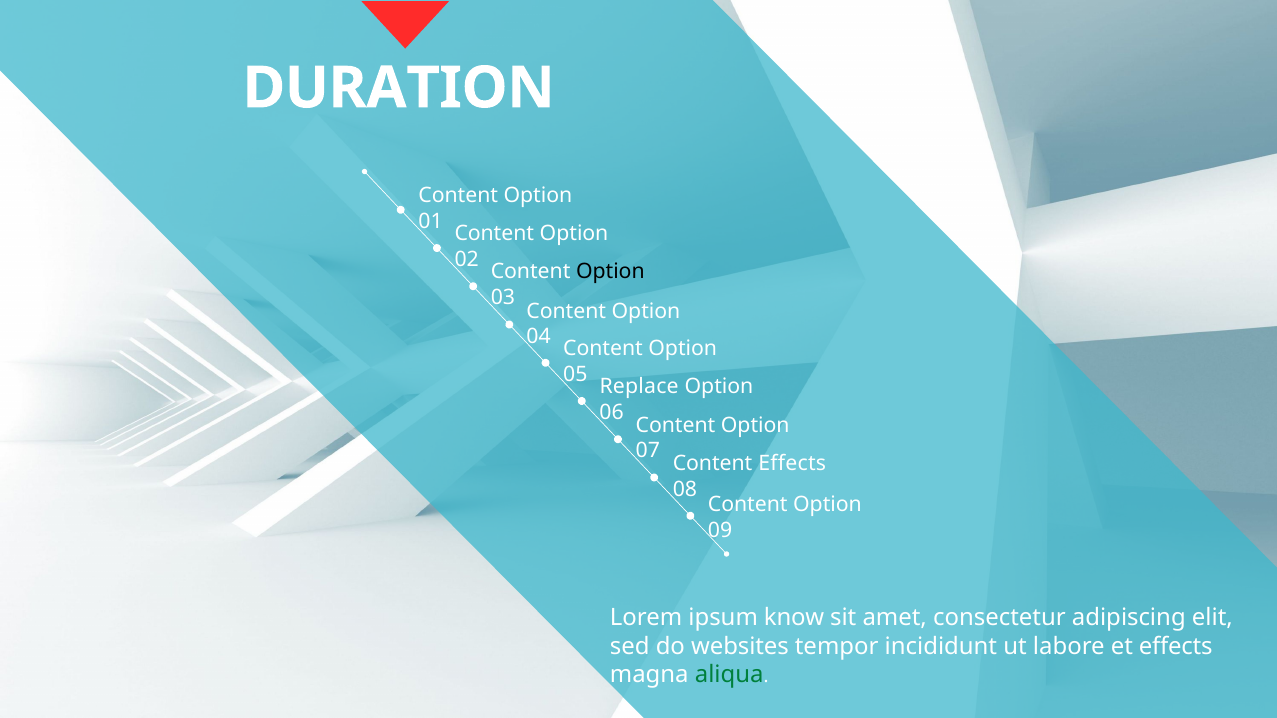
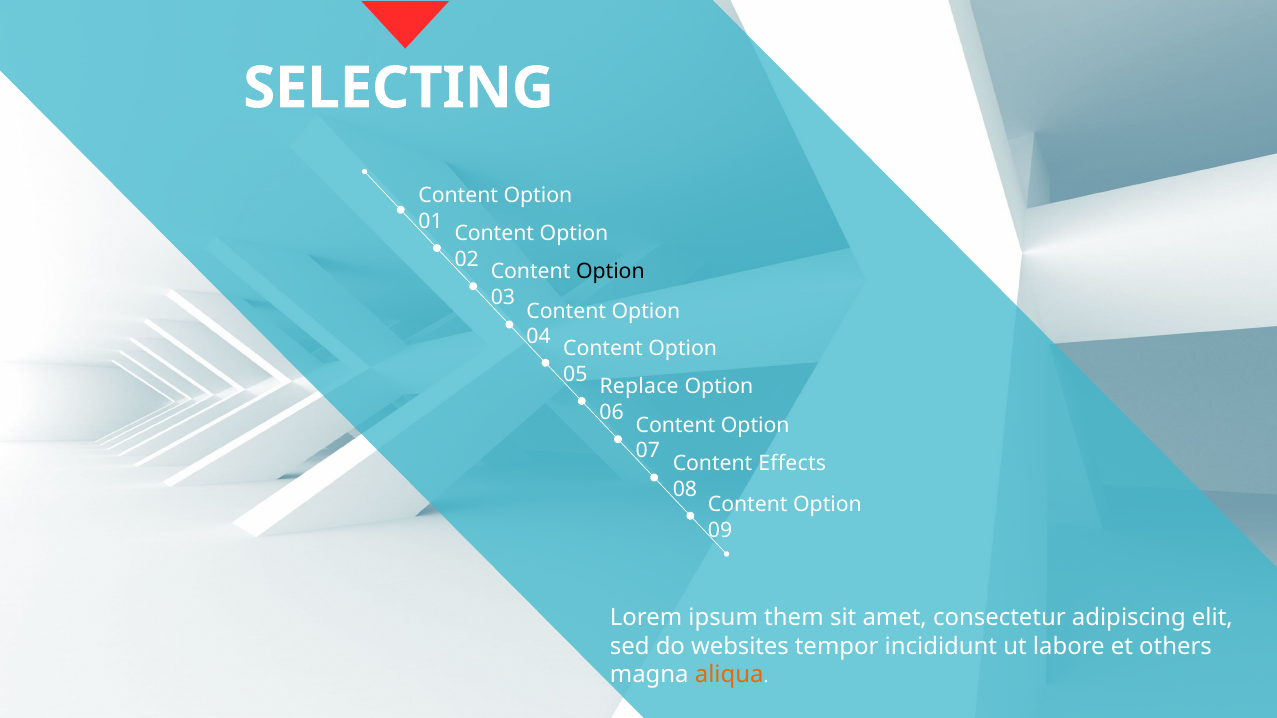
DURATION: DURATION -> SELECTING (399, 88)
know: know -> them (794, 618)
et effects: effects -> others (1176, 646)
aliqua colour: green -> orange (729, 675)
